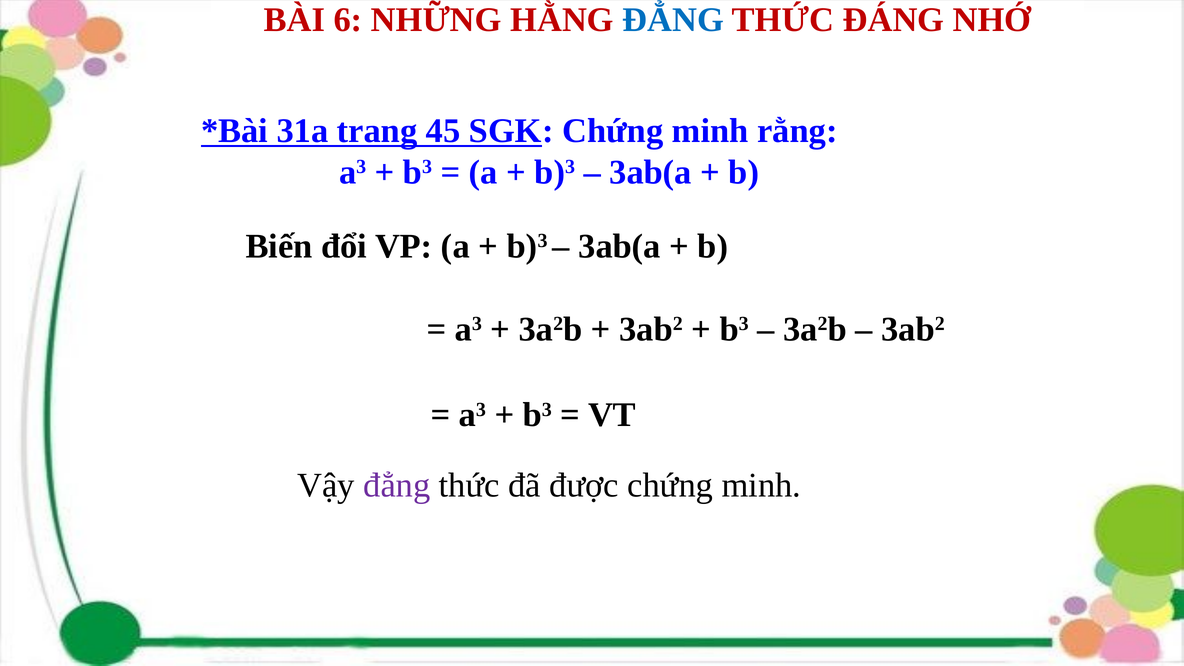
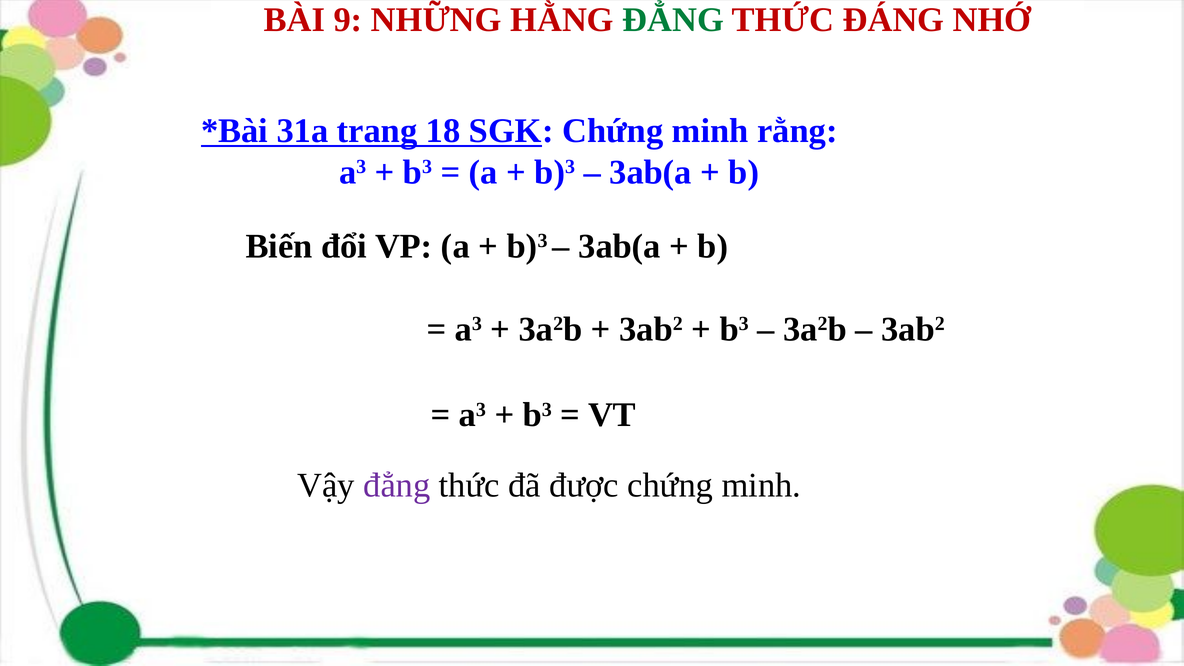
6: 6 -> 9 (348, 20)
ĐẲNG colour: blue -> green (673, 20)
45: 45 -> 18 (443, 131)
